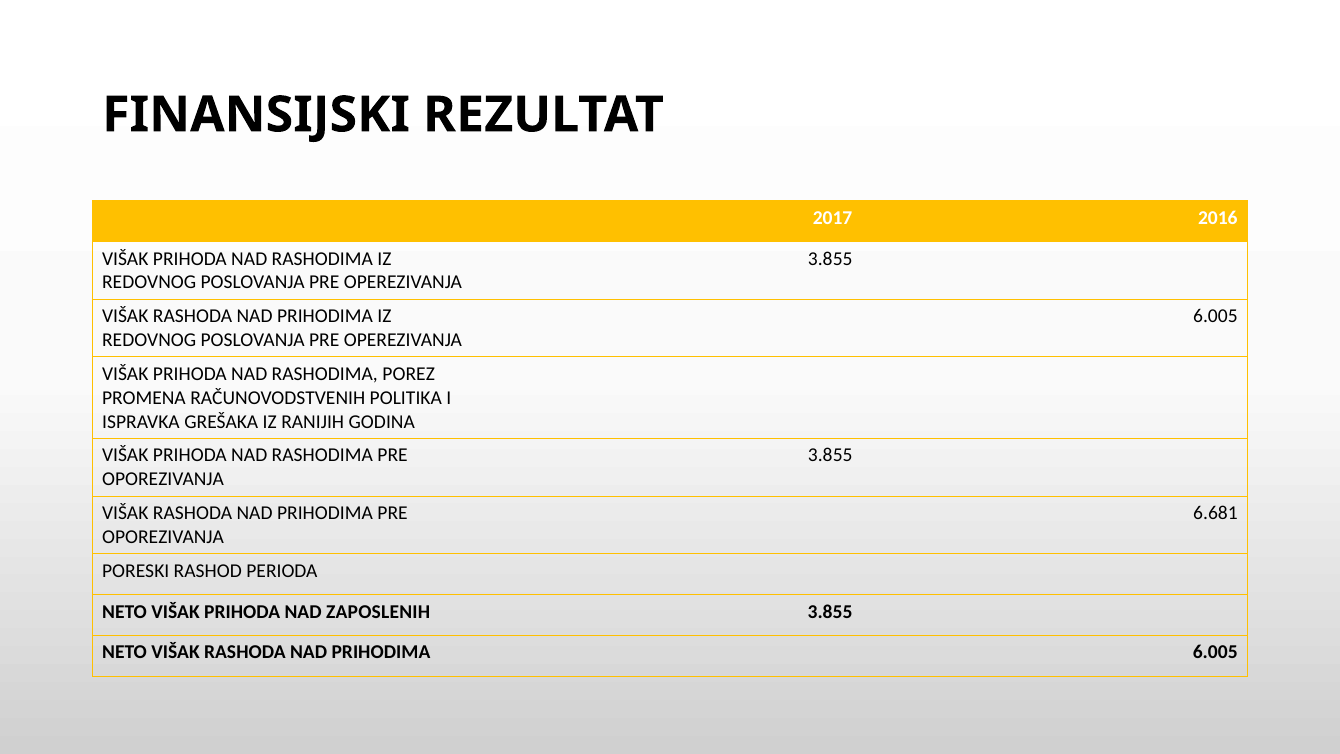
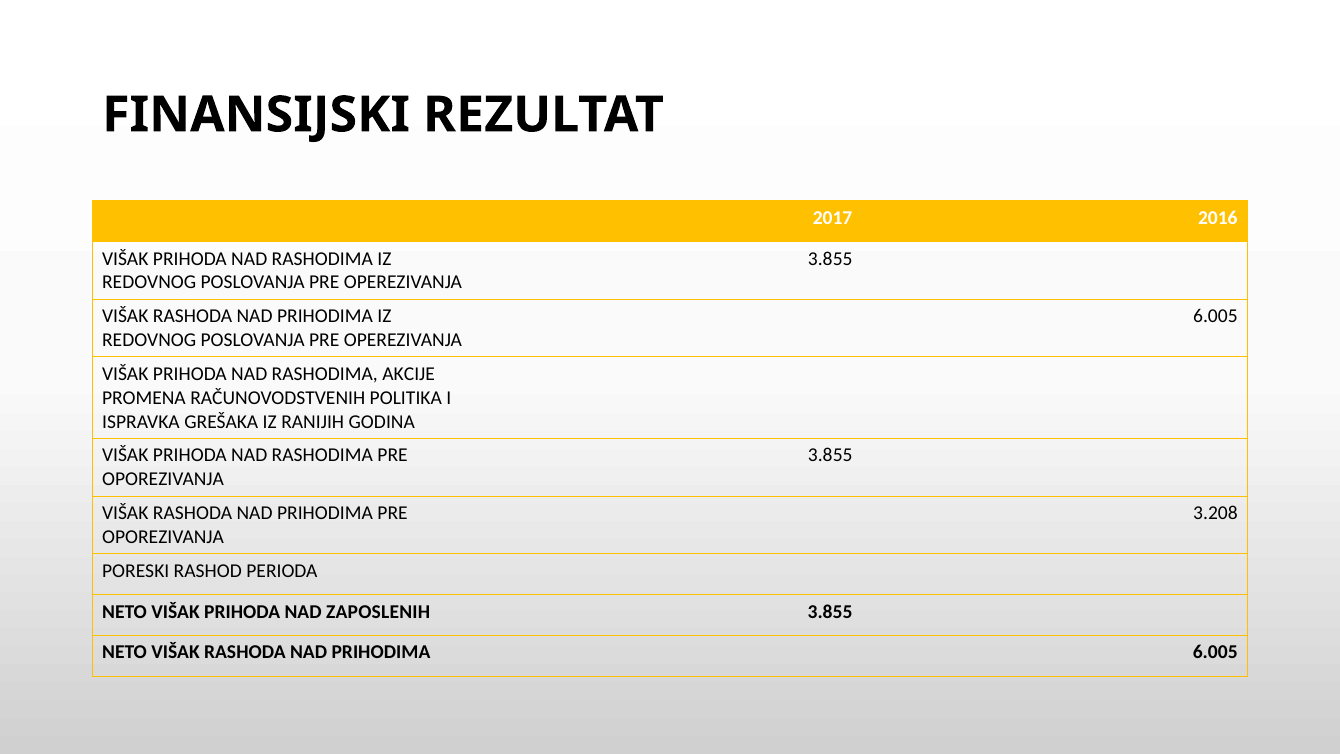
POREZ: POREZ -> AKCIJE (409, 374)
6.681: 6.681 -> 3.208 (1215, 513)
